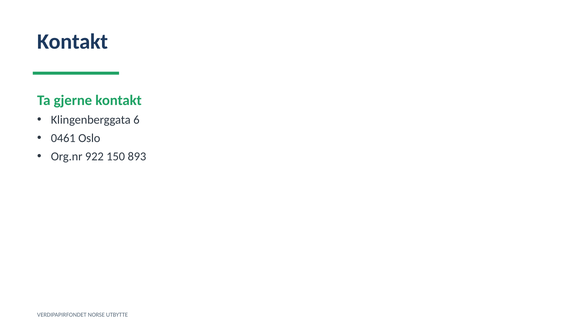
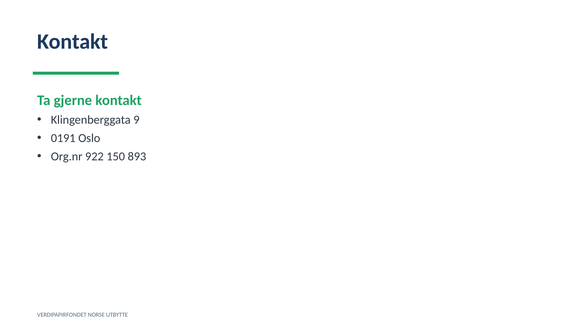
6: 6 -> 9 (136, 120)
0461: 0461 -> 0191 (63, 138)
